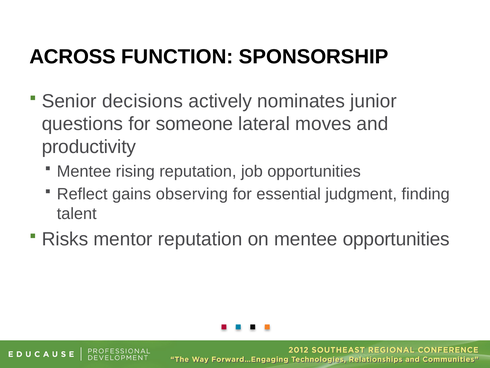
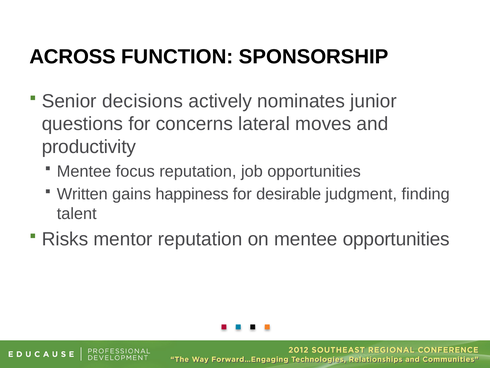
someone: someone -> concerns (194, 124)
rising: rising -> focus (135, 171)
Reflect: Reflect -> Written (82, 194)
observing: observing -> happiness (192, 194)
essential: essential -> desirable (289, 194)
